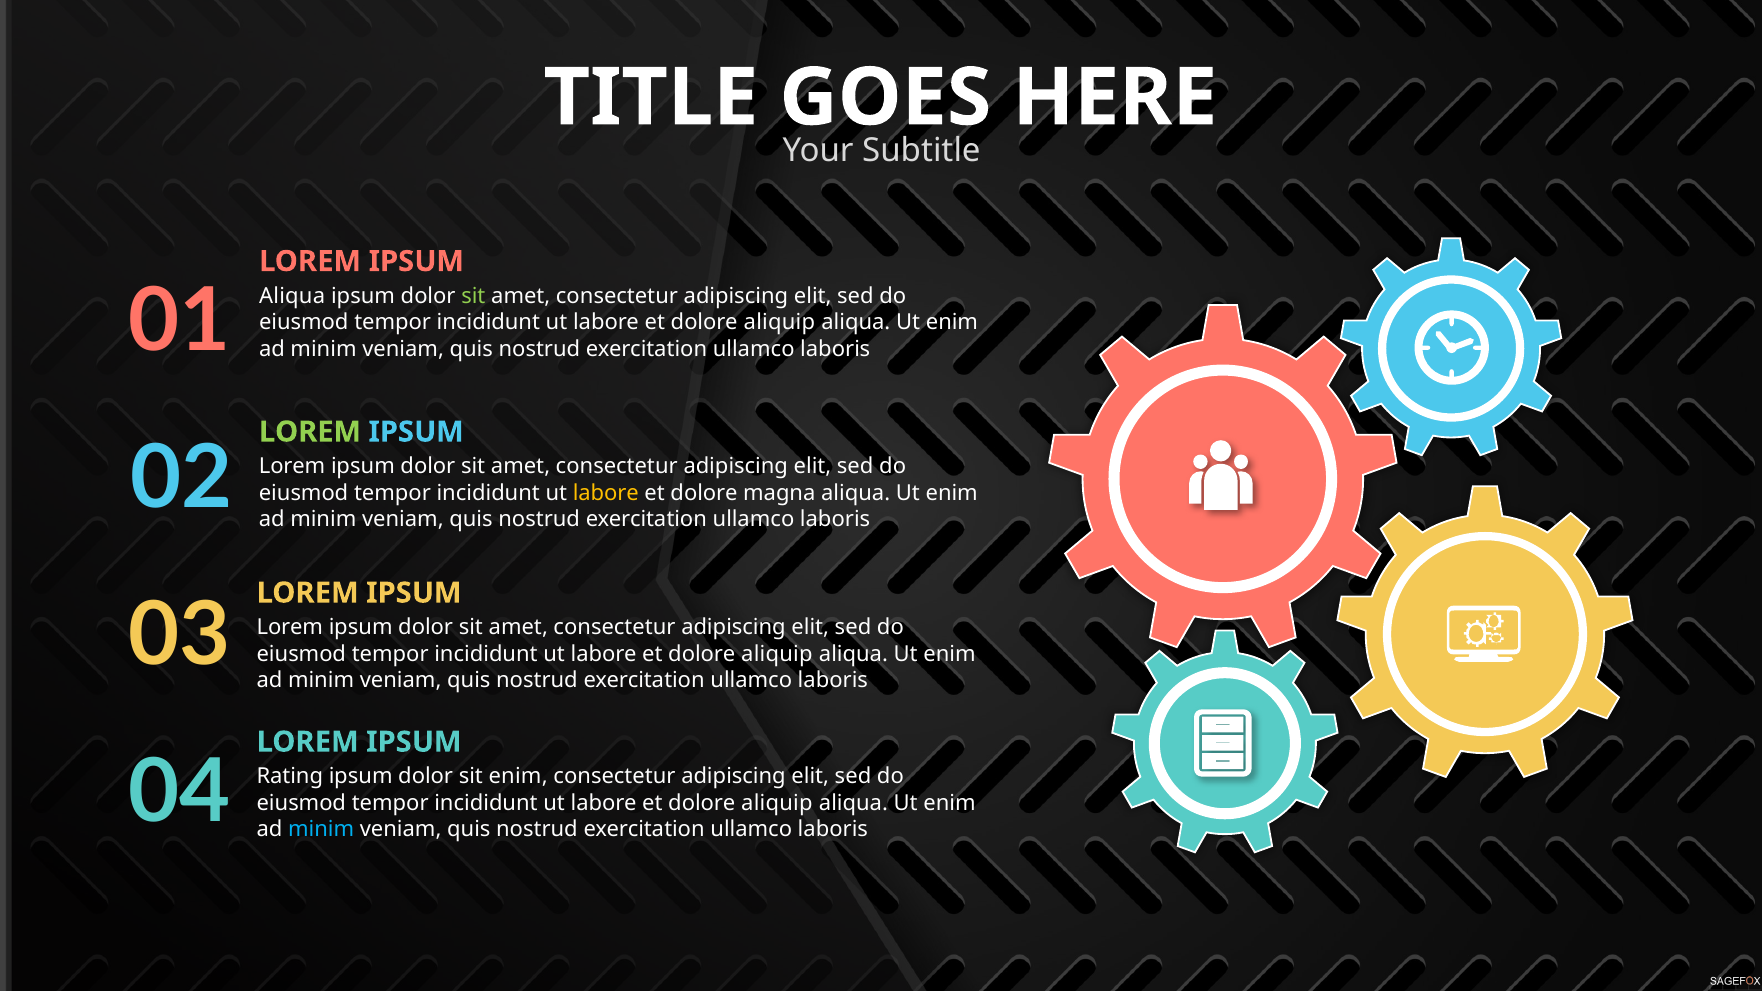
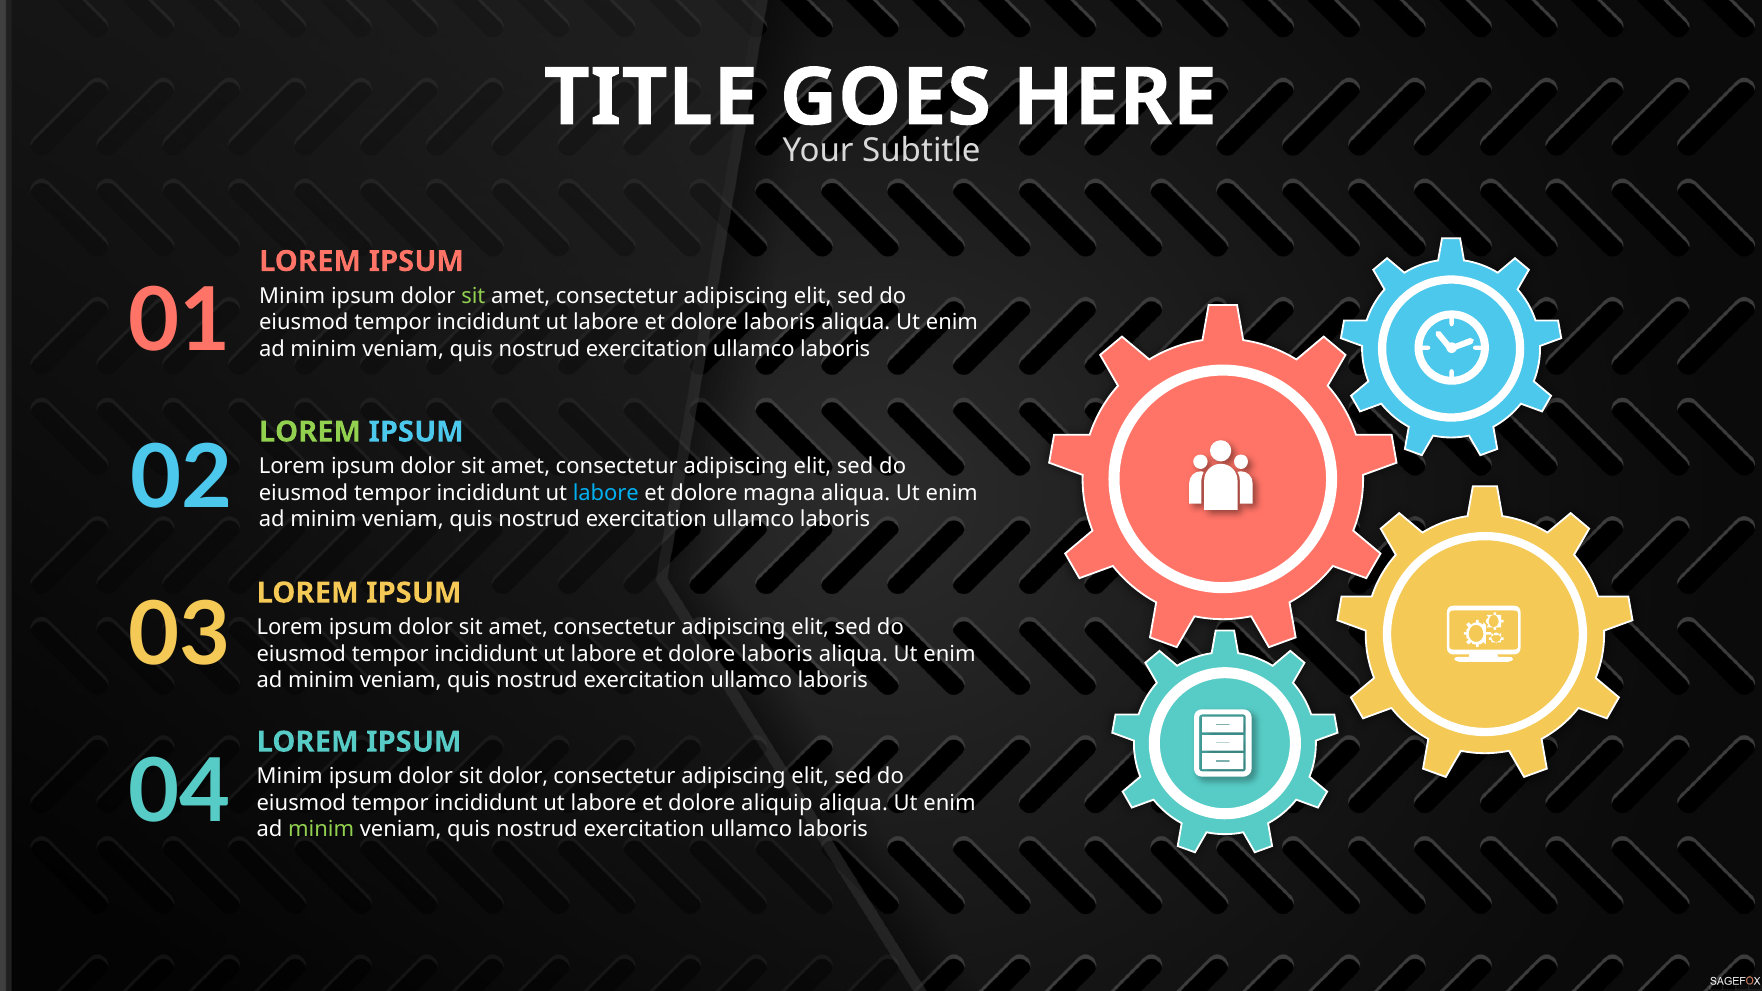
Aliqua: Aliqua -> Minim (292, 296)
aliquip: aliquip -> laboris (779, 323)
labore colour: yellow -> light blue (606, 493)
aliquip: aliquip -> laboris (777, 654)
Rating: Rating -> Minim (290, 777)
sit enim: enim -> dolor (518, 777)
minim colour: light blue -> light green (321, 830)
